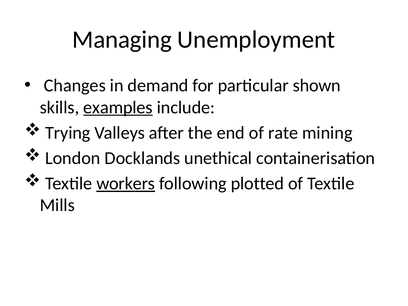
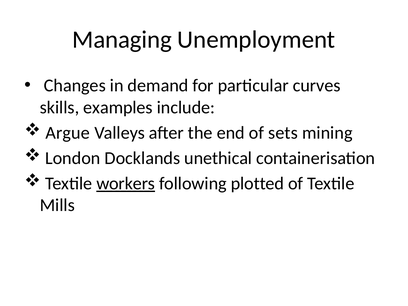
shown: shown -> curves (317, 86)
examples underline: present -> none (118, 107)
Trying: Trying -> Argue (68, 133)
rate: rate -> sets (283, 133)
